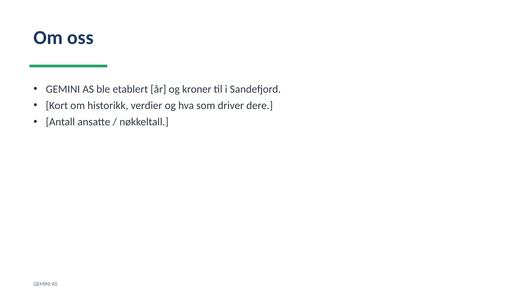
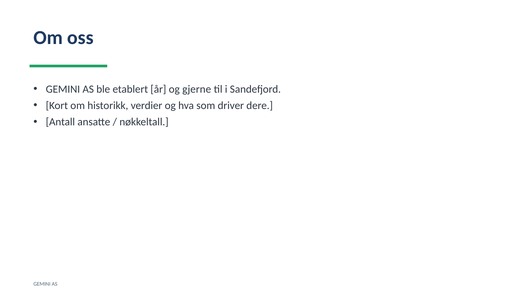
kroner: kroner -> gjerne (197, 89)
